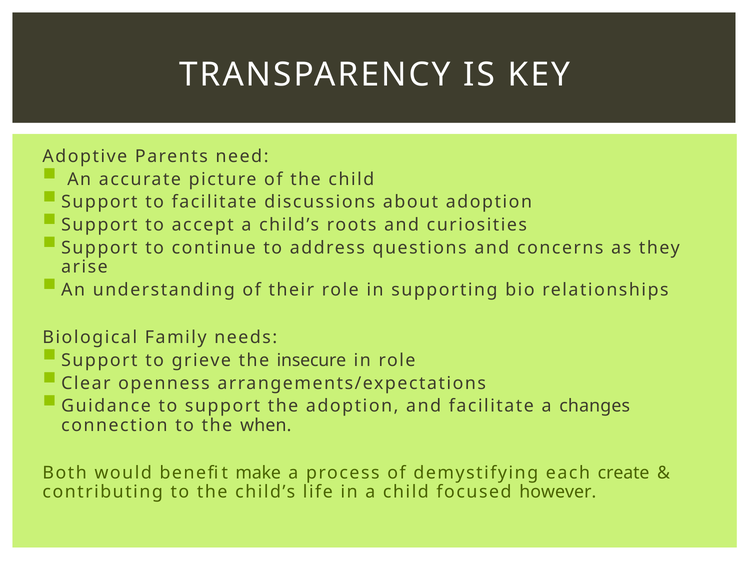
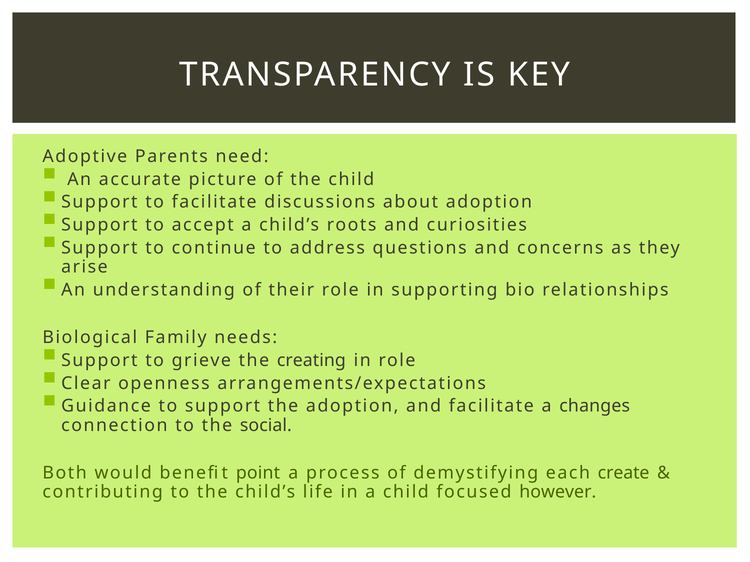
insecure: insecure -> creating (311, 361)
when: when -> social (266, 426)
make: make -> point (258, 473)
